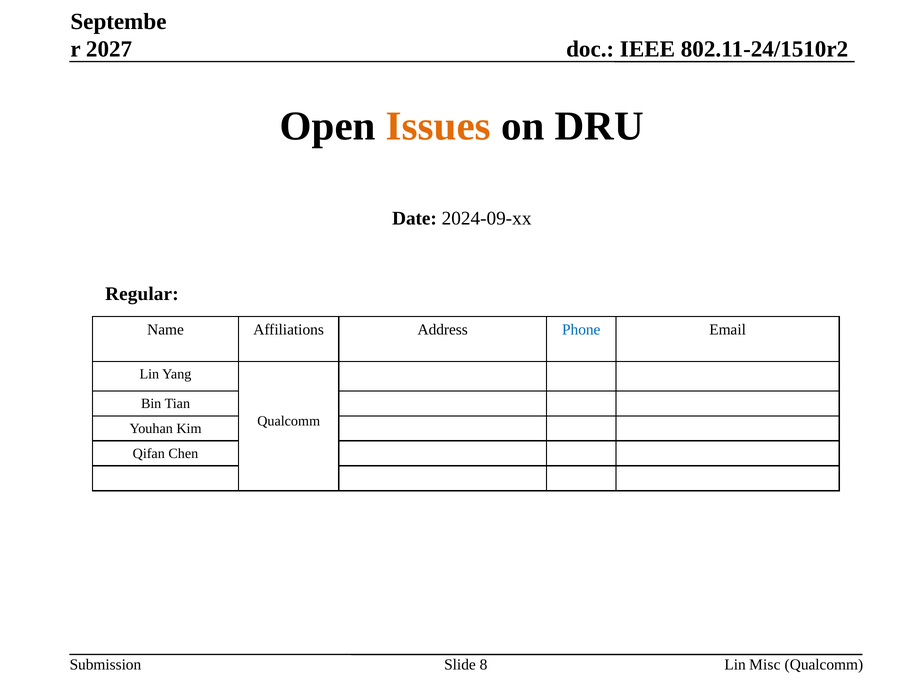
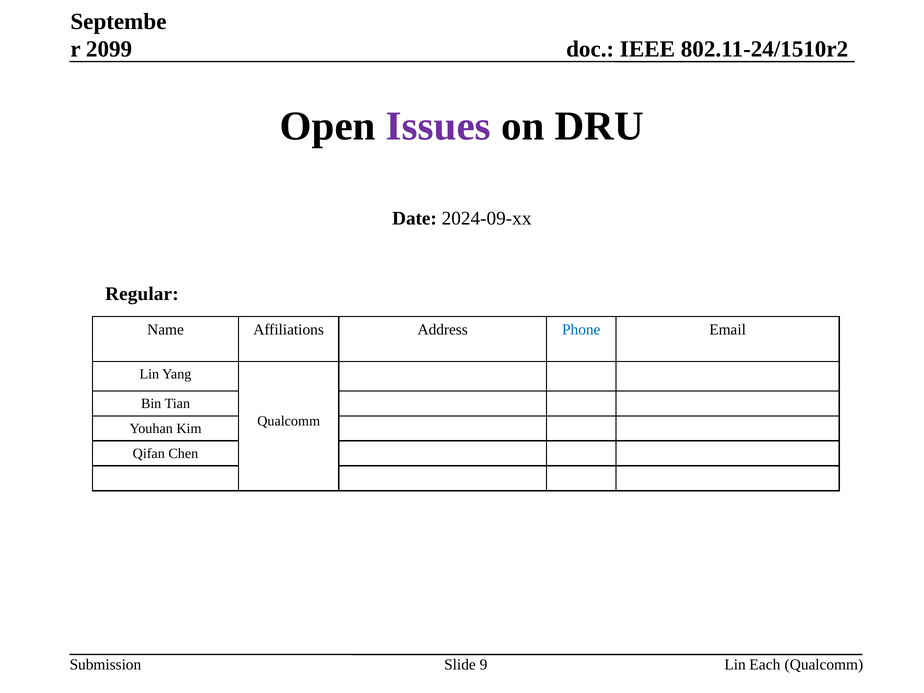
2027: 2027 -> 2099 (109, 49)
Issues colour: orange -> purple (438, 126)
8: 8 -> 9 (484, 665)
Misc: Misc -> Each (765, 665)
